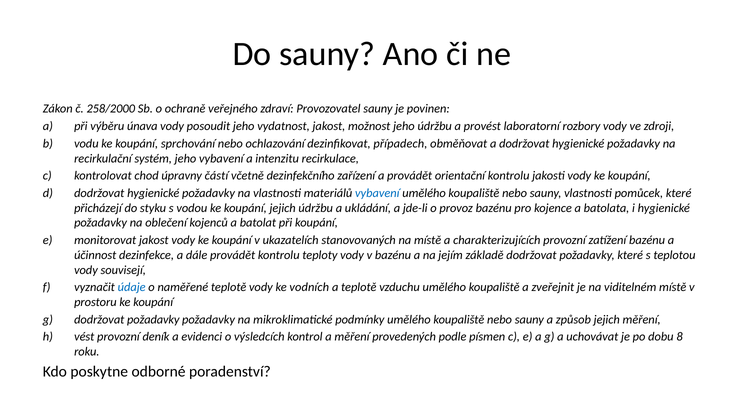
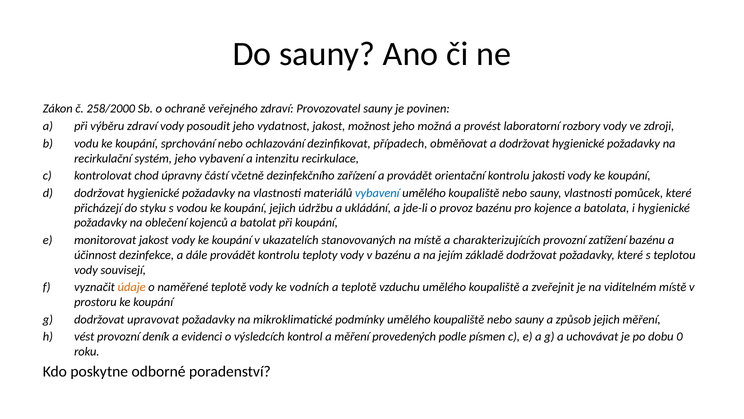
výběru únava: únava -> zdraví (142, 126)
jeho údržbu: údržbu -> možná (435, 126)
údaje colour: blue -> orange (132, 287)
g dodržovat požadavky: požadavky -> upravovat (153, 319)
8: 8 -> 0 (680, 336)
